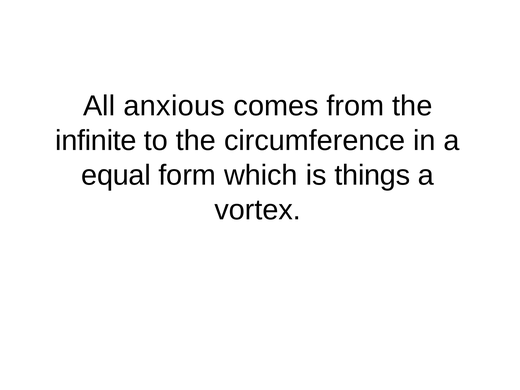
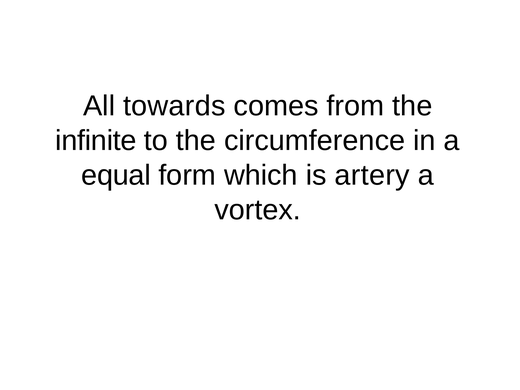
anxious: anxious -> towards (174, 106)
things: things -> artery (372, 175)
